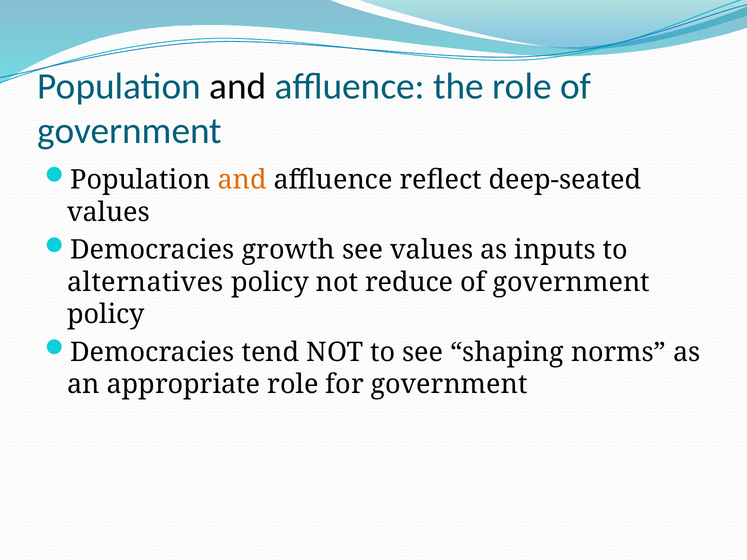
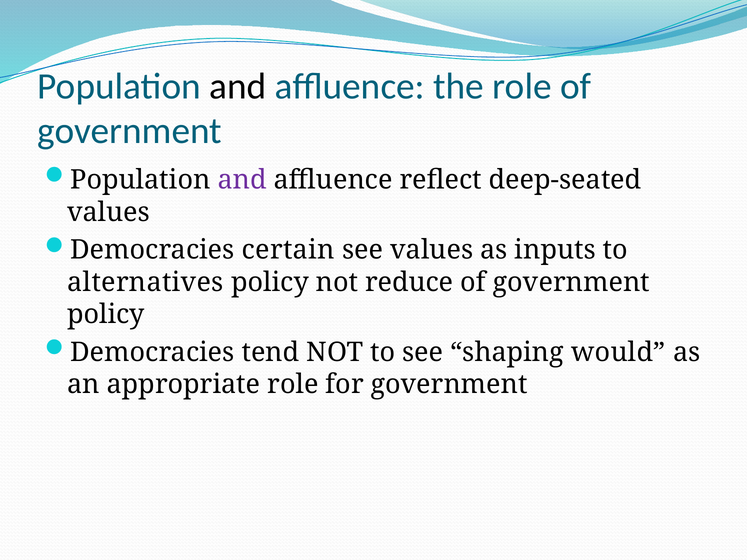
and colour: orange -> purple (242, 180)
growth: growth -> certain (288, 250)
norms: norms -> would (618, 352)
